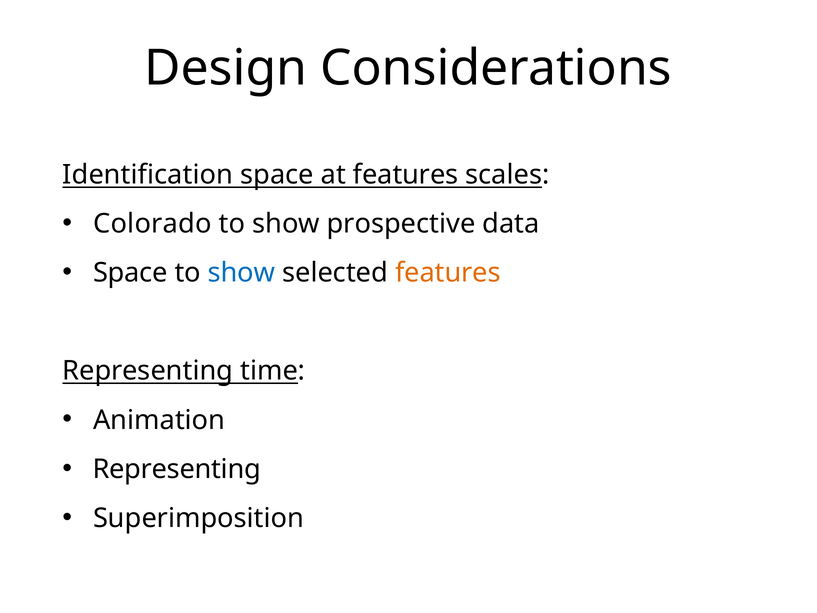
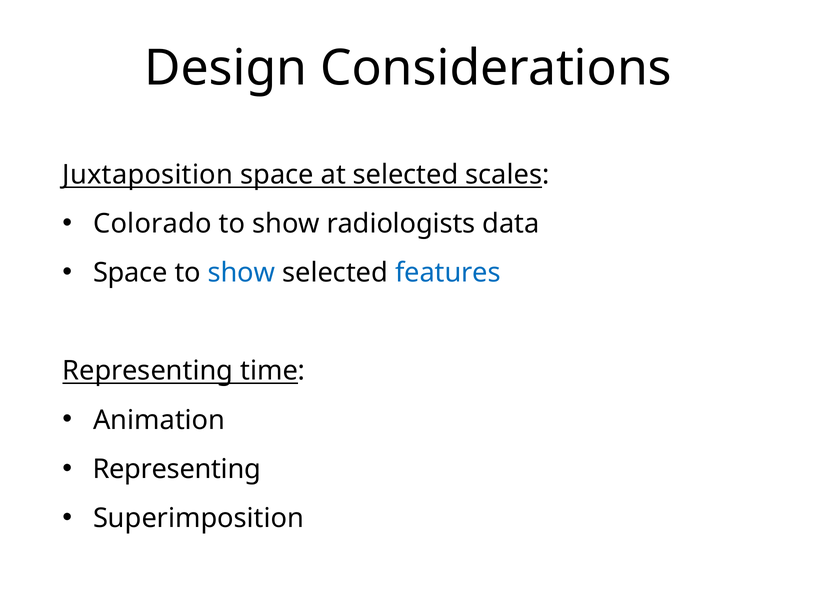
Identification: Identification -> Juxtaposition (148, 175)
at features: features -> selected (406, 175)
prospective: prospective -> radiologists (401, 224)
features colour: orange -> blue (448, 273)
